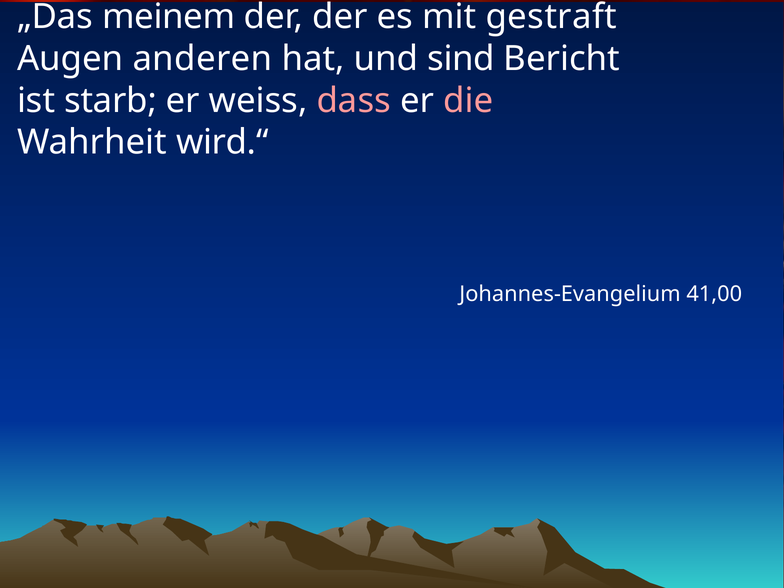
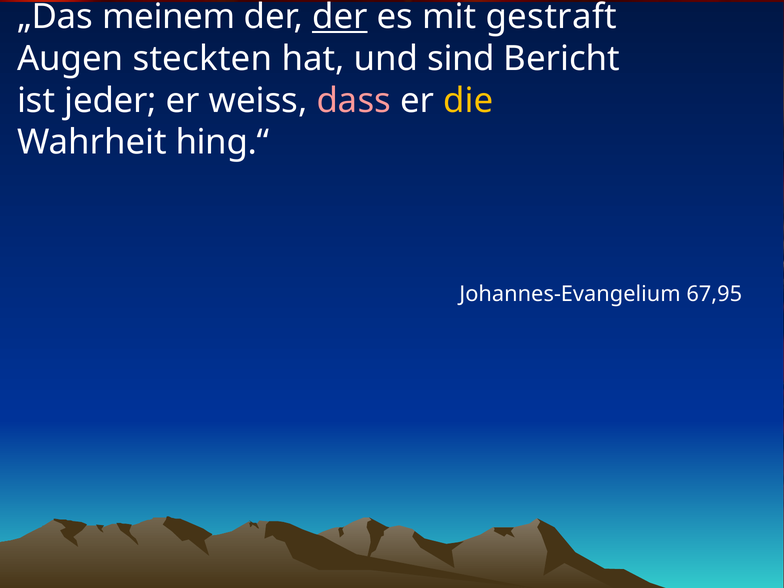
der underline: none -> present (340, 17)
anderen: anderen -> steckten (203, 59)
starb: starb -> jeder (111, 101)
die colour: pink -> yellow (468, 101)
wird.“: wird.“ -> hing.“ (222, 142)
41,00: 41,00 -> 67,95 (714, 294)
